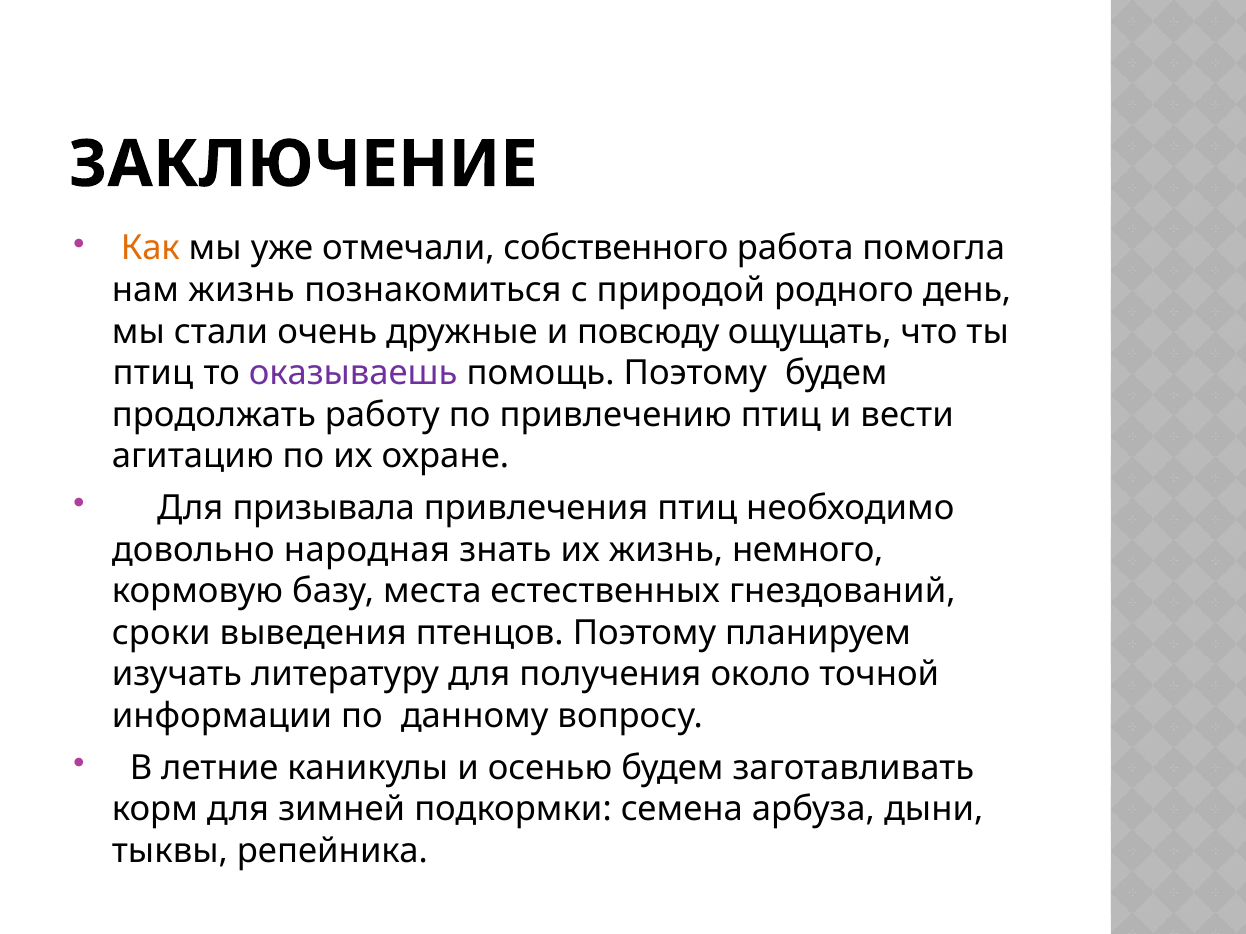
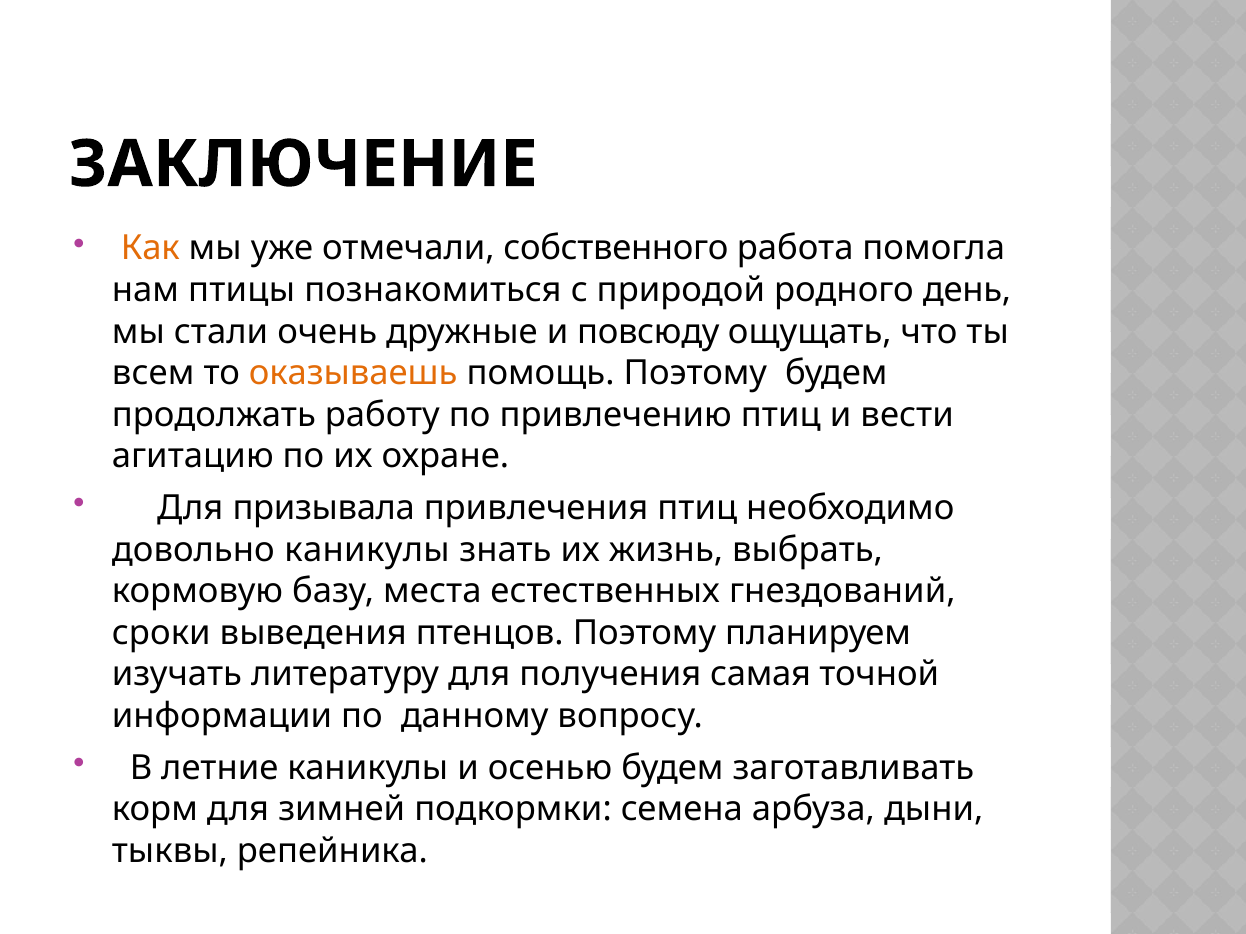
нам жизнь: жизнь -> птицы (242, 290)
птиц: птиц -> всем (153, 373)
оказываешь colour: purple -> orange (353, 373)
довольно народная: народная -> каникулы (367, 550)
немного: немного -> выбрать (808, 550)
около: около -> самая (761, 675)
